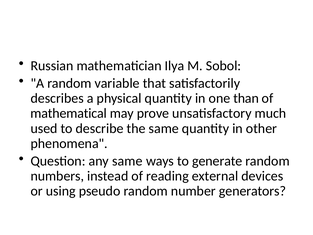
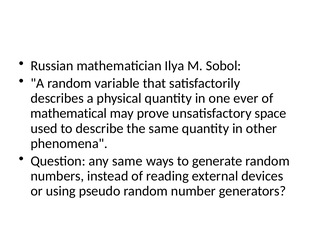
than: than -> ever (246, 98)
much: much -> space (271, 113)
